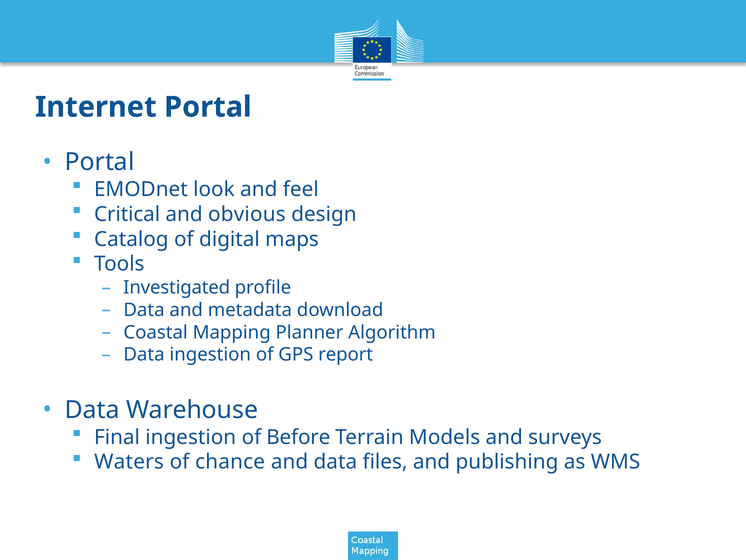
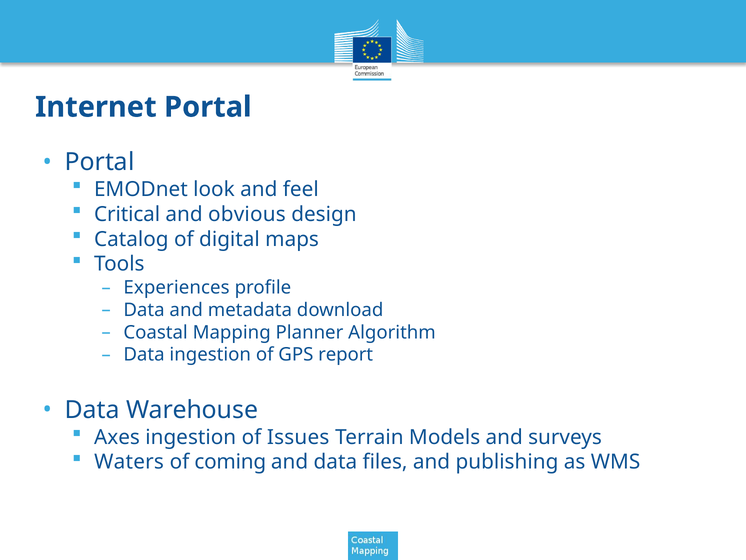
Investigated: Investigated -> Experiences (177, 287)
Final: Final -> Axes (117, 437)
Before: Before -> Issues (298, 437)
chance: chance -> coming (230, 462)
